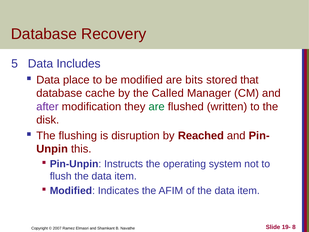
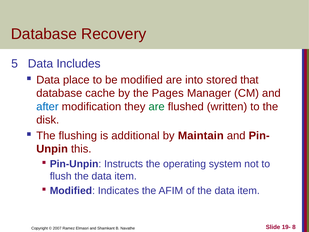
bits: bits -> into (194, 80)
Called: Called -> Pages (168, 93)
after colour: purple -> blue (47, 107)
disruption: disruption -> additional (135, 136)
Reached: Reached -> Maintain (201, 136)
